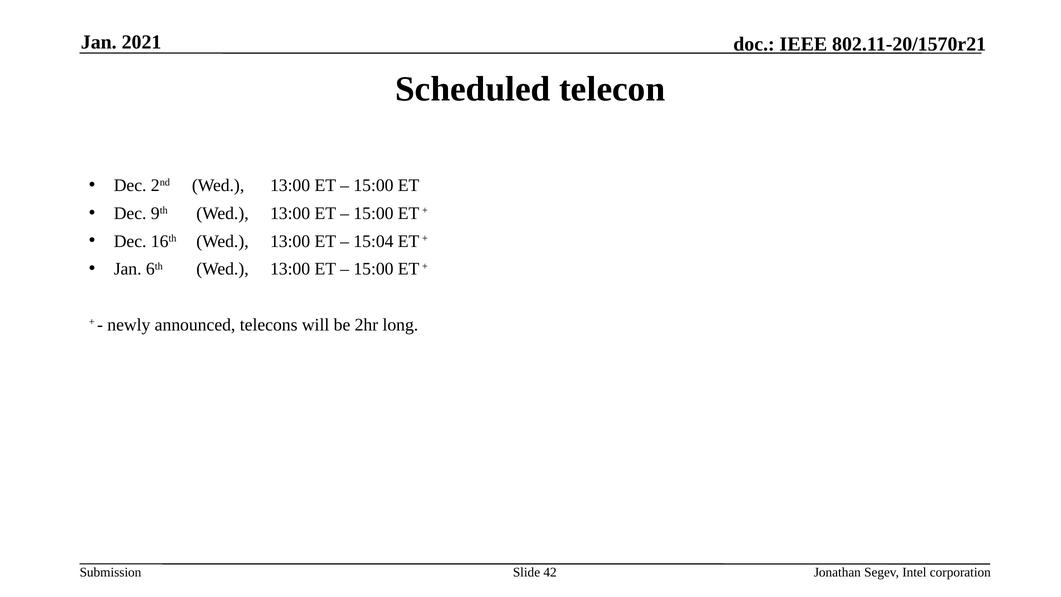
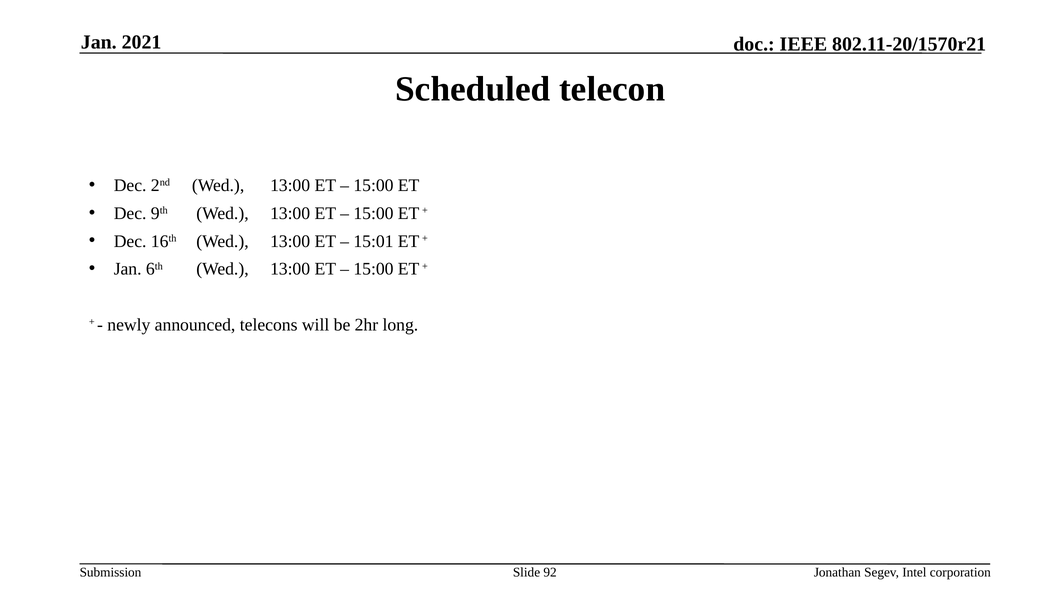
15:04: 15:04 -> 15:01 (373, 241)
42: 42 -> 92 (550, 572)
